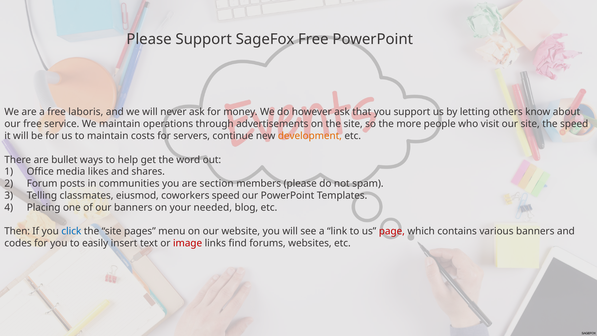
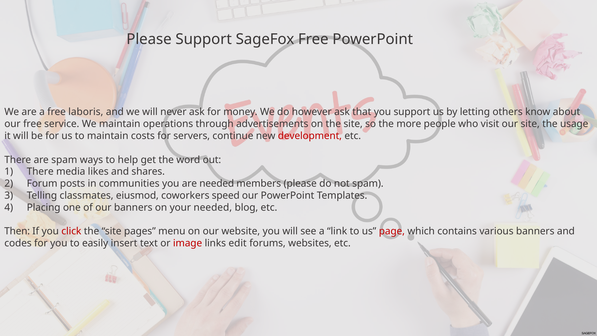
the speed: speed -> usage (574, 124)
development colour: orange -> red (310, 136)
are bullet: bullet -> spam (64, 160)
Office: Office -> There (40, 172)
are section: section -> needed (217, 184)
click colour: blue -> red (71, 231)
find: find -> edit (238, 243)
